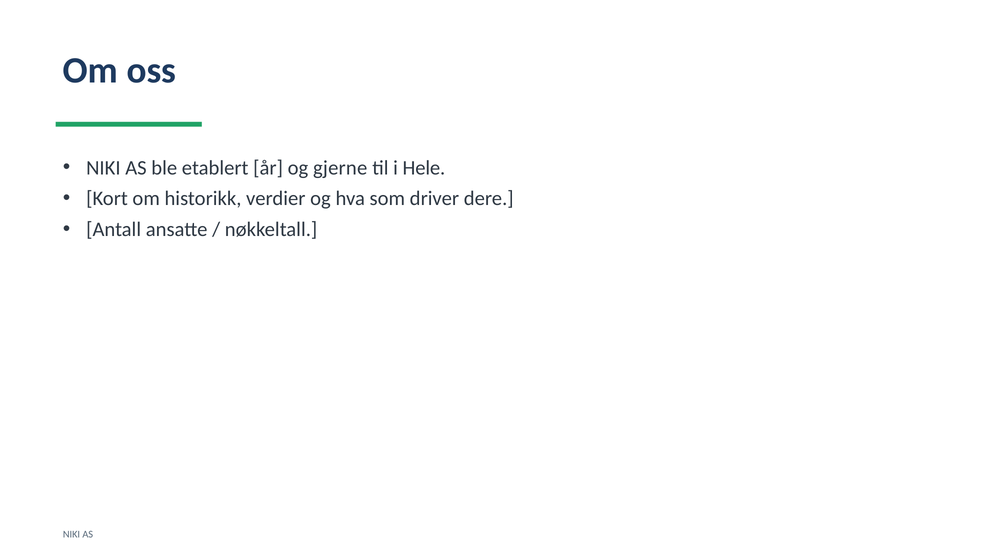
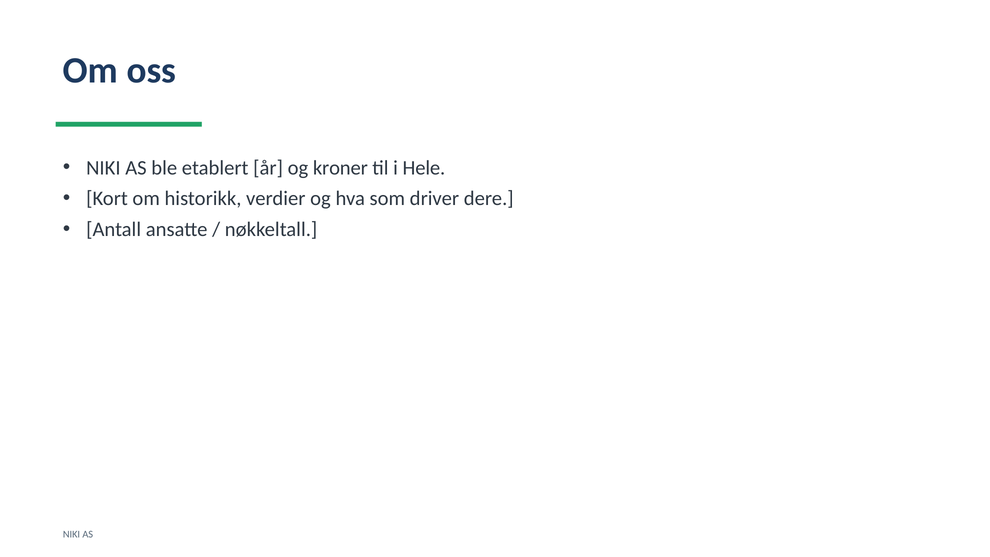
gjerne: gjerne -> kroner (340, 168)
